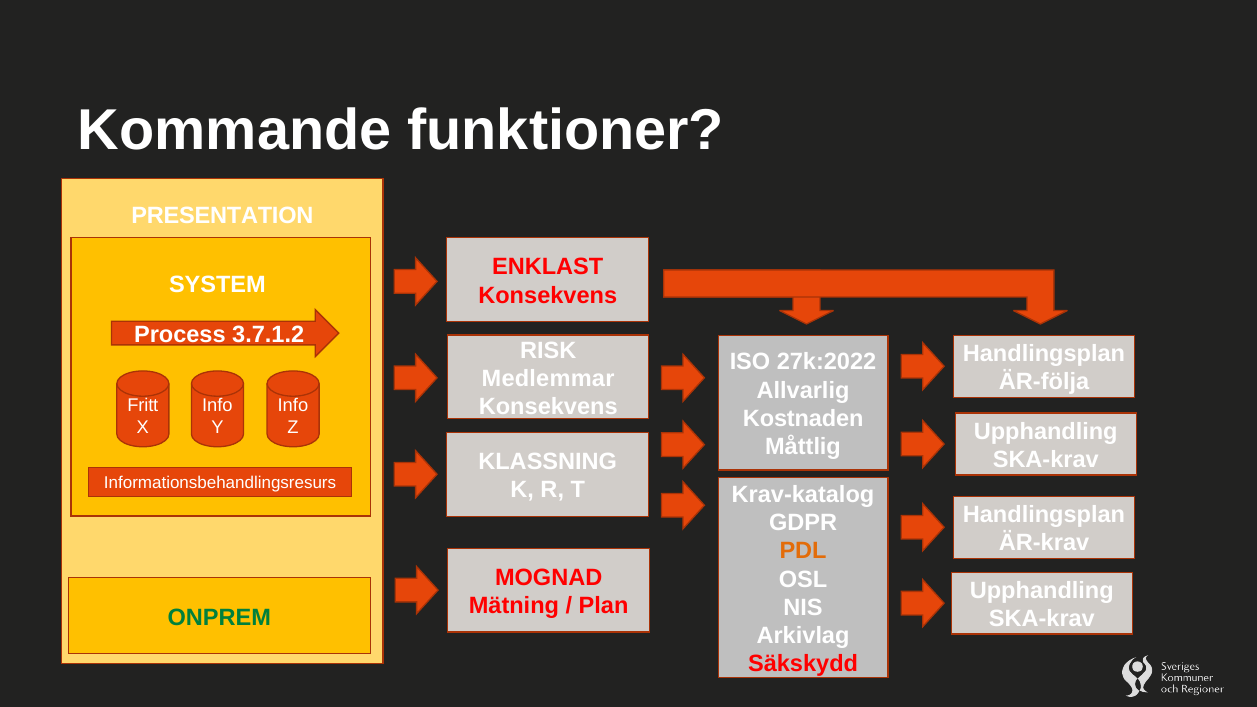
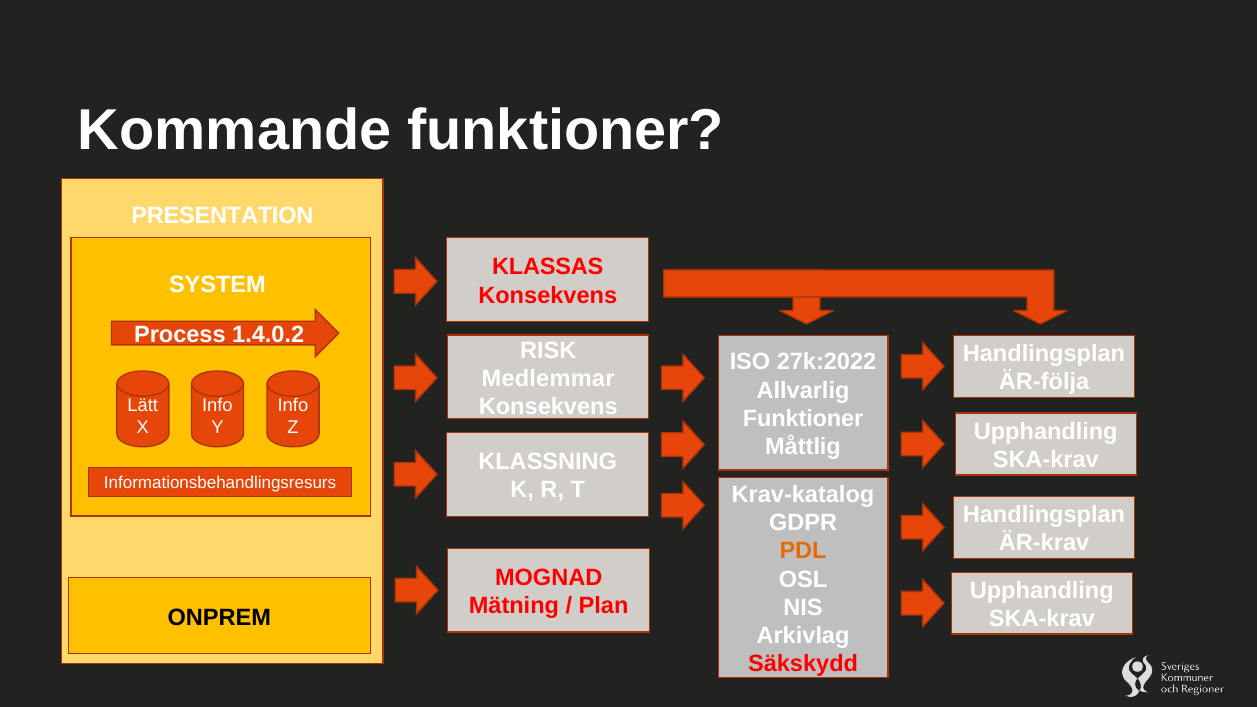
ENKLAST: ENKLAST -> KLASSAS (548, 267)
3.7.1.2: 3.7.1.2 -> 1.4.0.2 (268, 335)
Fritt: Fritt -> Lätt (143, 405)
Kostnaden: Kostnaden -> Funktioner (803, 419)
ONPREM colour: green -> black (219, 617)
